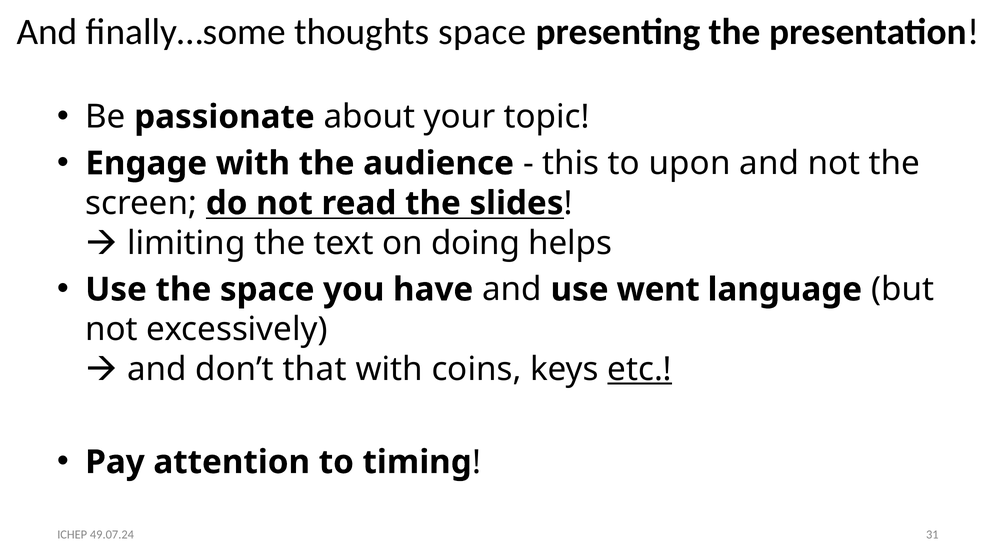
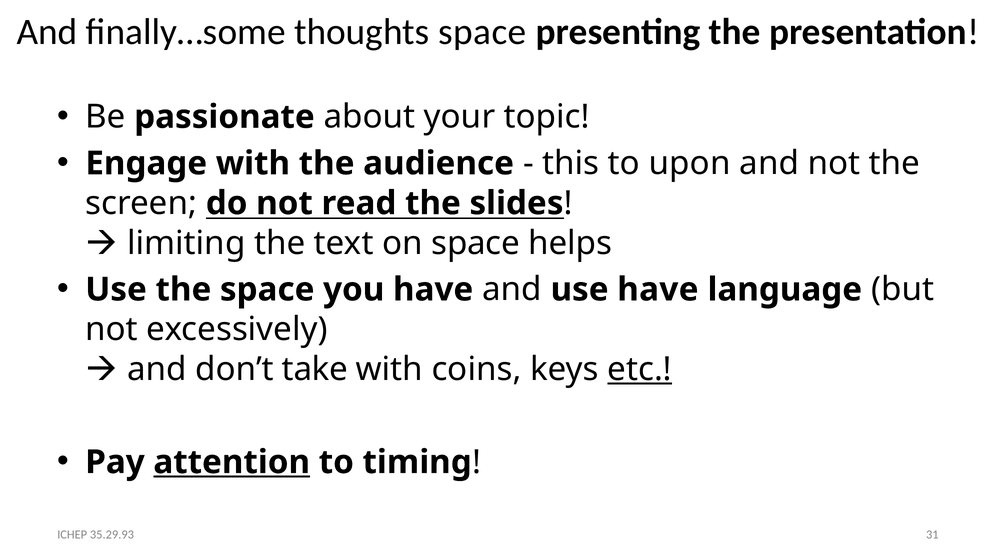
on doing: doing -> space (476, 243)
use went: went -> have (658, 290)
that: that -> take (315, 369)
attention underline: none -> present (232, 462)
49.07.24: 49.07.24 -> 35.29.93 (112, 535)
